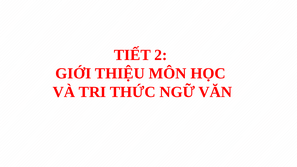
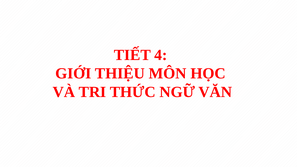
2: 2 -> 4 (161, 55)
